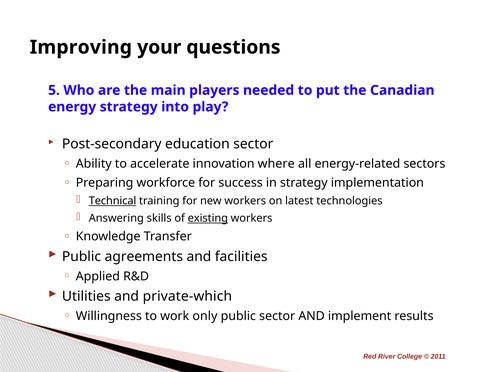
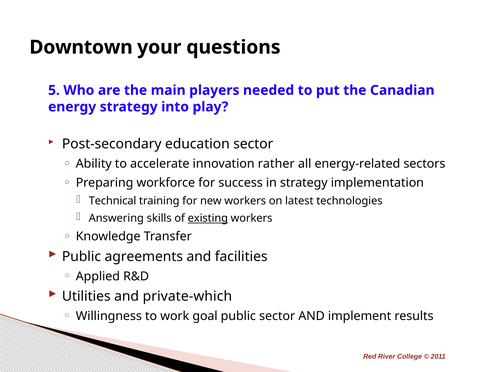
Improving: Improving -> Downtown (81, 47)
where: where -> rather (276, 164)
Technical underline: present -> none (113, 201)
only: only -> goal (205, 316)
